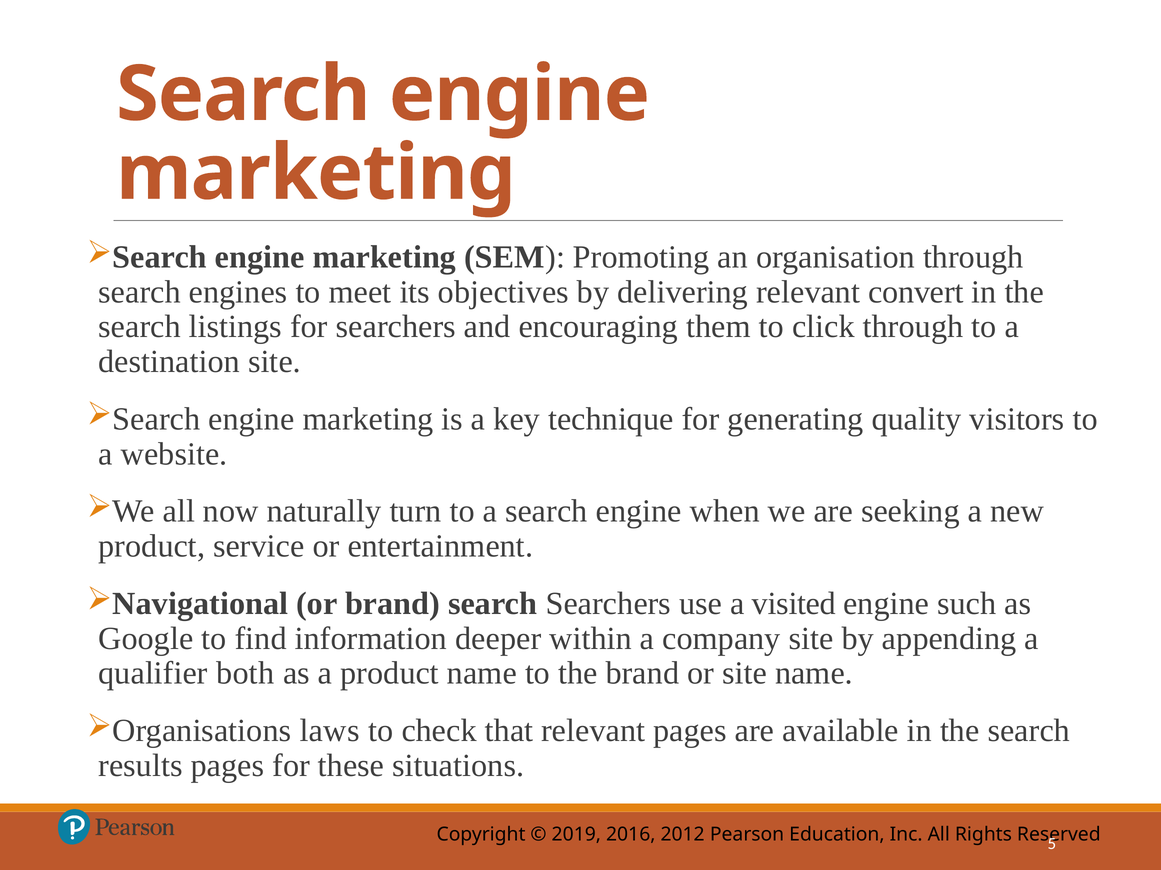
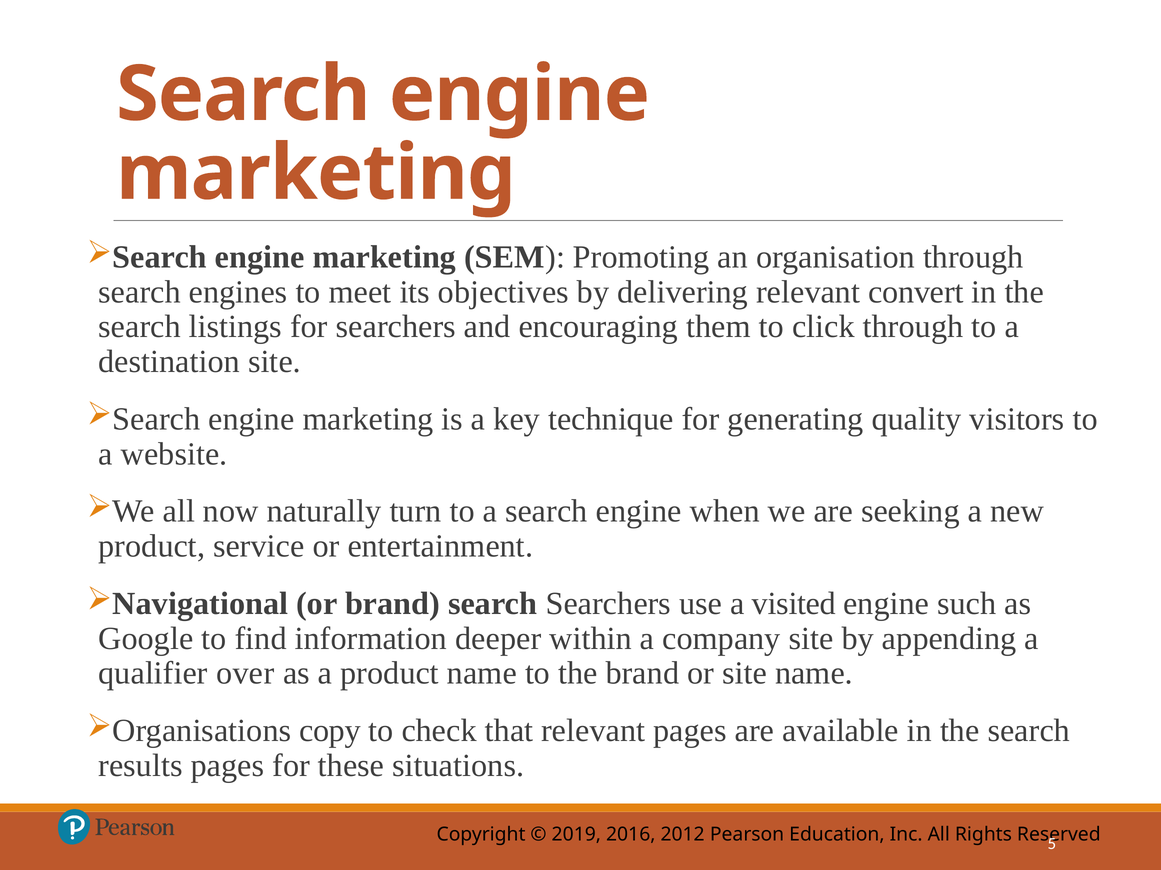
both: both -> over (245, 674)
laws: laws -> copy (330, 731)
